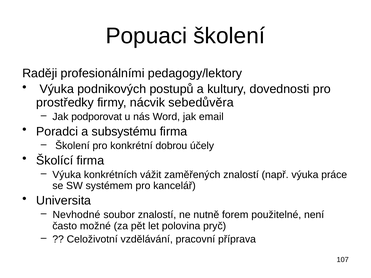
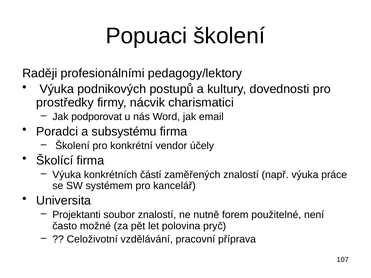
sebedůvěra: sebedůvěra -> charismatici (201, 103)
dobrou: dobrou -> vendor (171, 146)
vážit: vážit -> částí (151, 175)
Nevhodné: Nevhodné -> Projektanti (77, 215)
